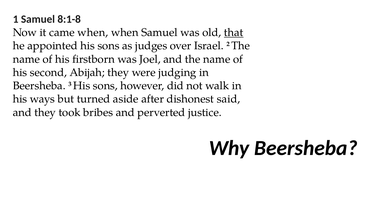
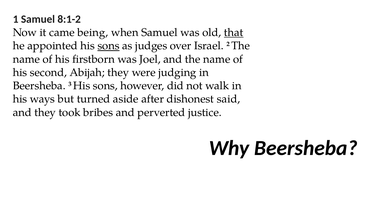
8:1-8: 8:1-8 -> 8:1-2 (69, 19)
came when: when -> being (93, 33)
sons underline: none -> present (108, 46)
